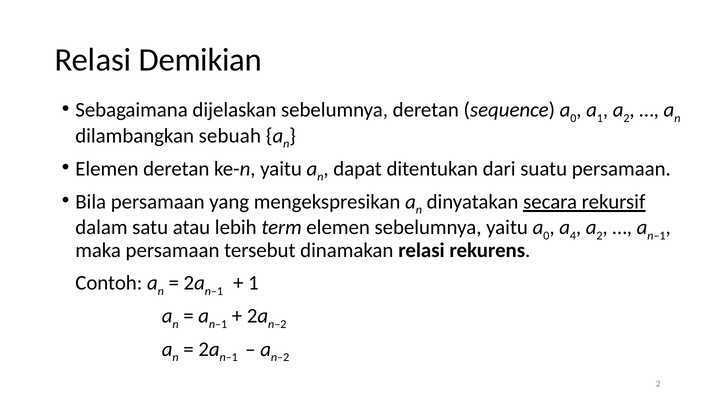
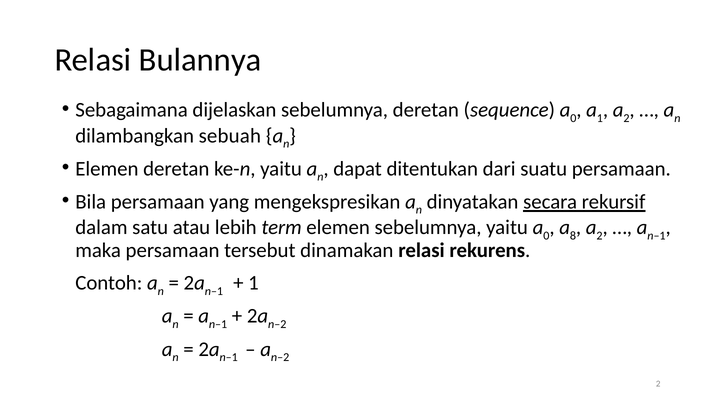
Demikian: Demikian -> Bulannya (200, 60)
4: 4 -> 8 (573, 236)
